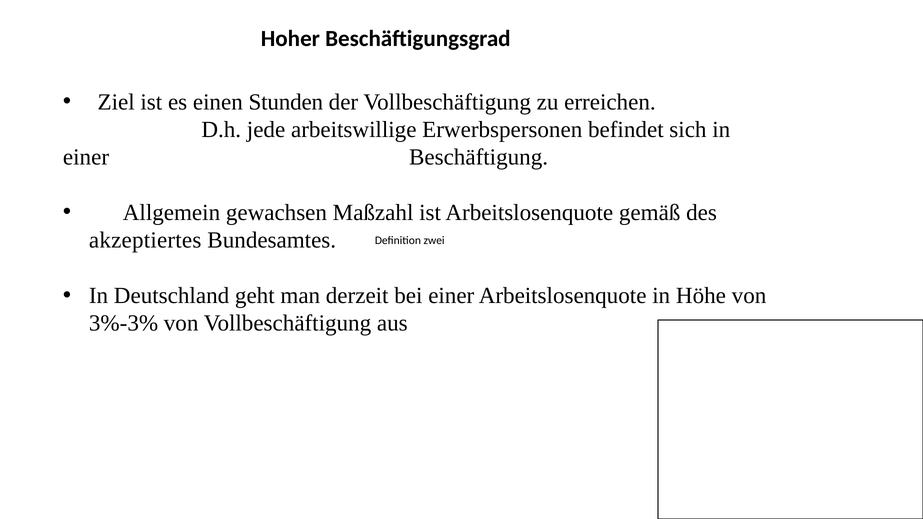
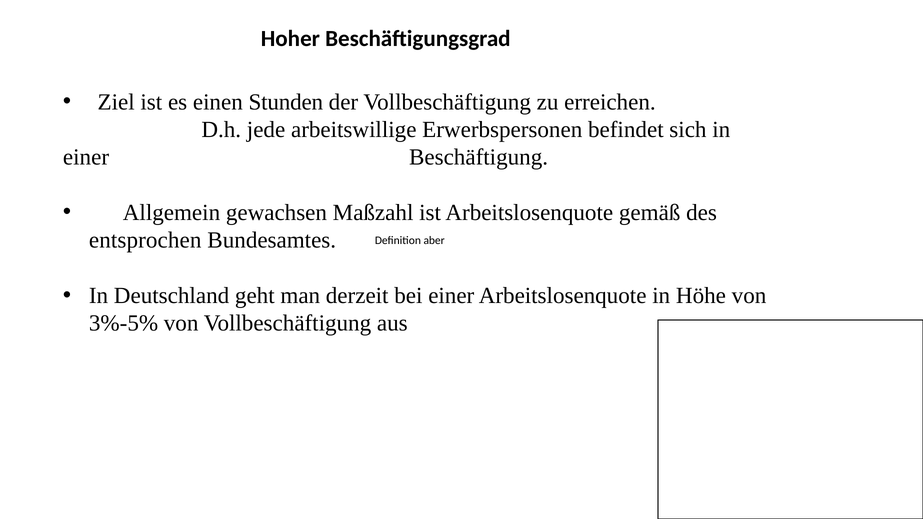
akzeptiertes: akzeptiertes -> entsprochen (145, 240)
zwei: zwei -> aber (434, 241)
3%-3%: 3%-3% -> 3%-5% (124, 323)
